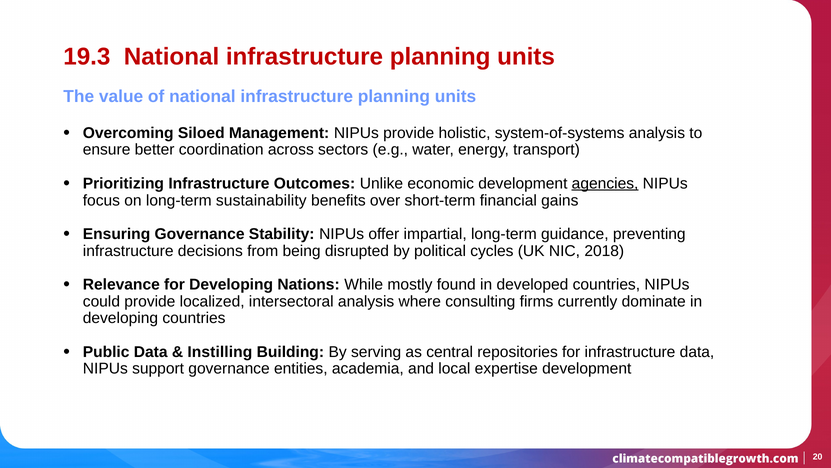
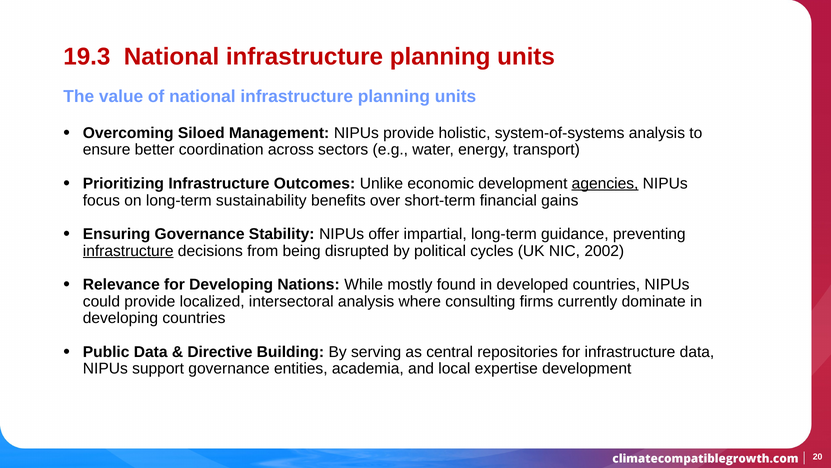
infrastructure underline: none -> present (128, 251)
2018: 2018 -> 2002 (604, 251)
Instilling: Instilling -> Directive (220, 352)
